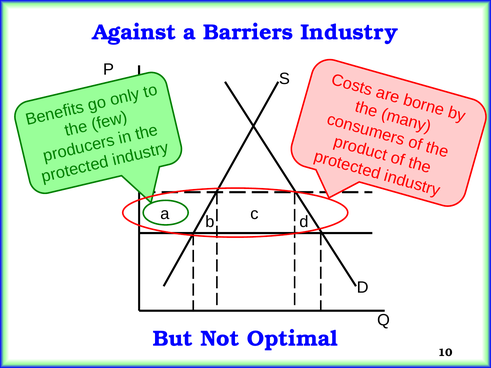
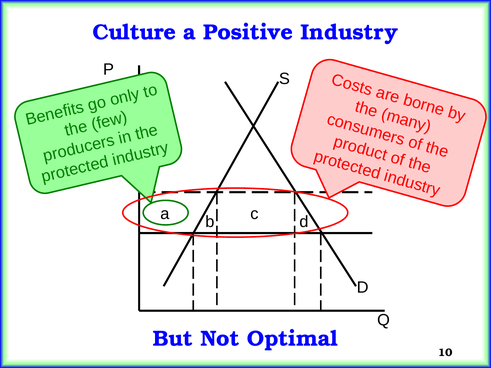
Against: Against -> Culture (134, 32)
Barriers: Barriers -> Positive (248, 32)
